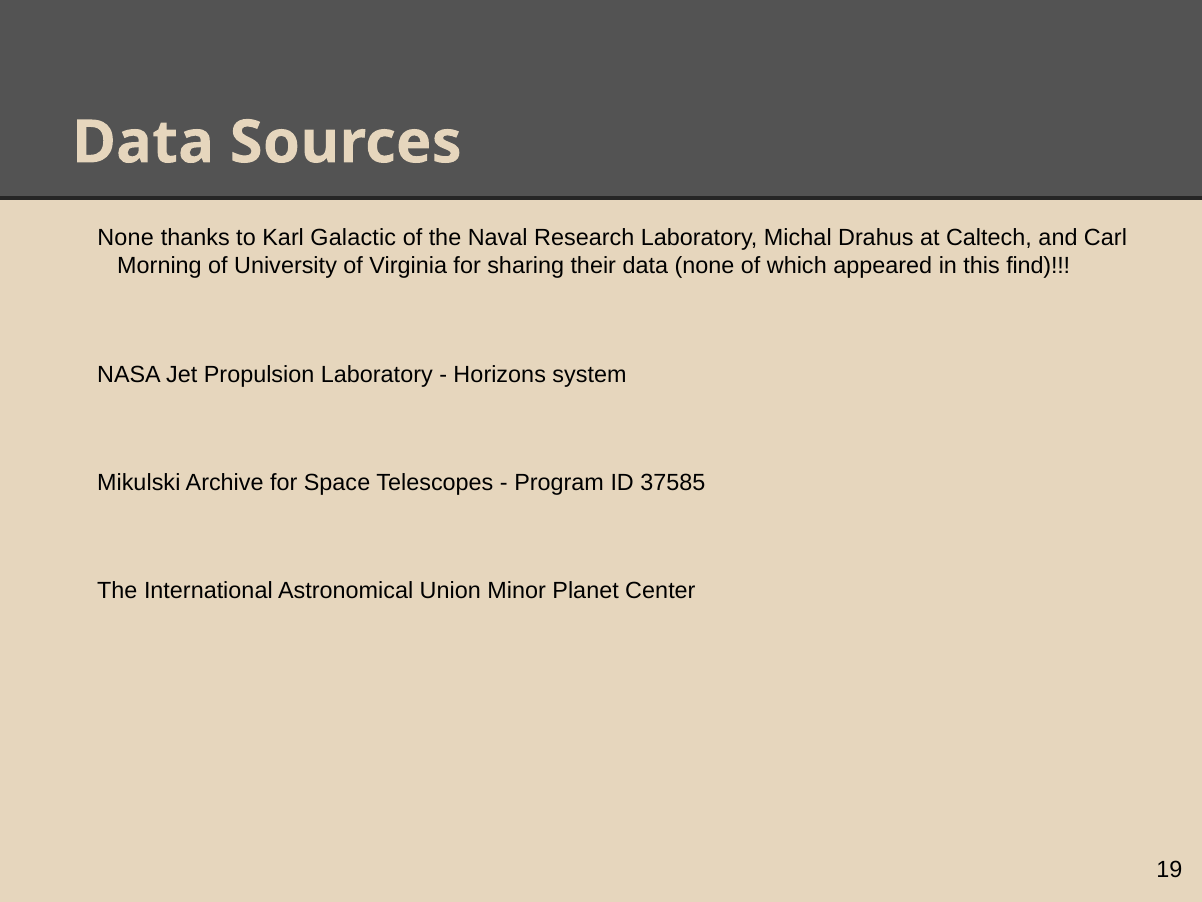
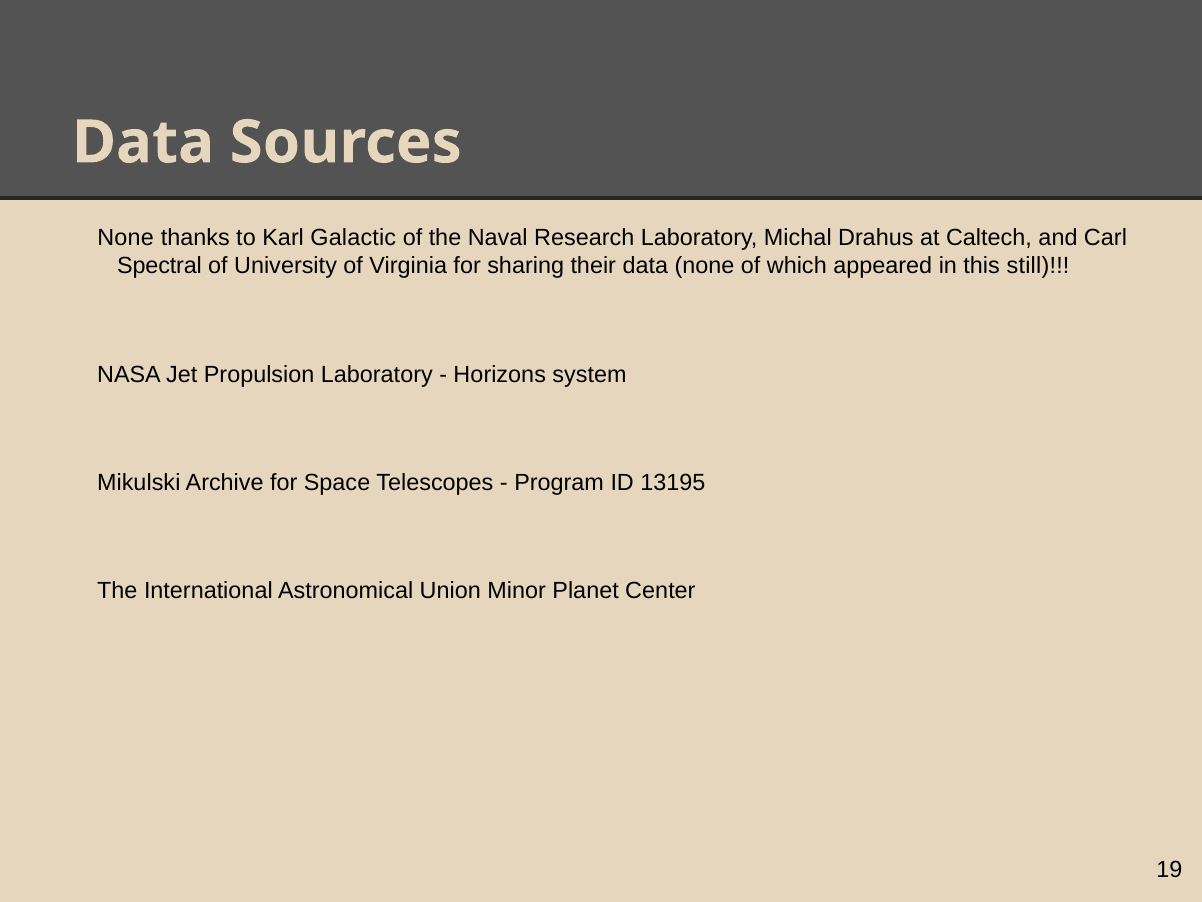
Morning: Morning -> Spectral (160, 266)
find: find -> still (1038, 266)
37585: 37585 -> 13195 (673, 483)
